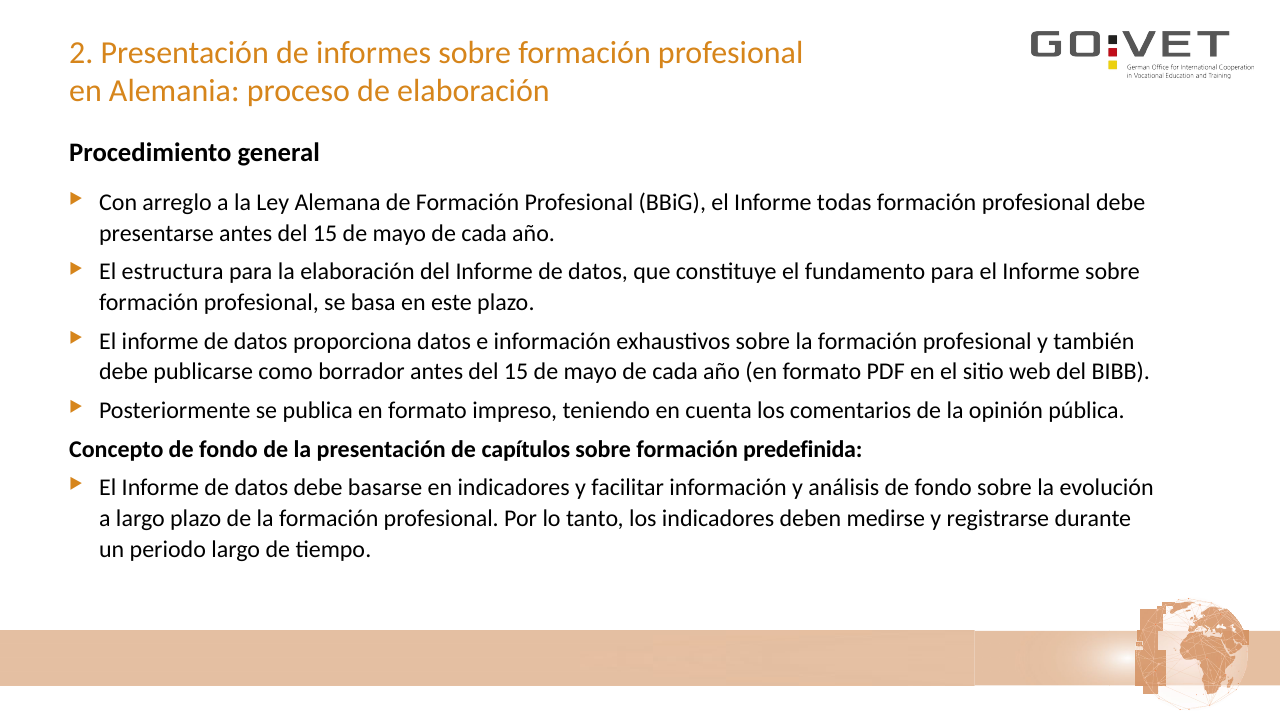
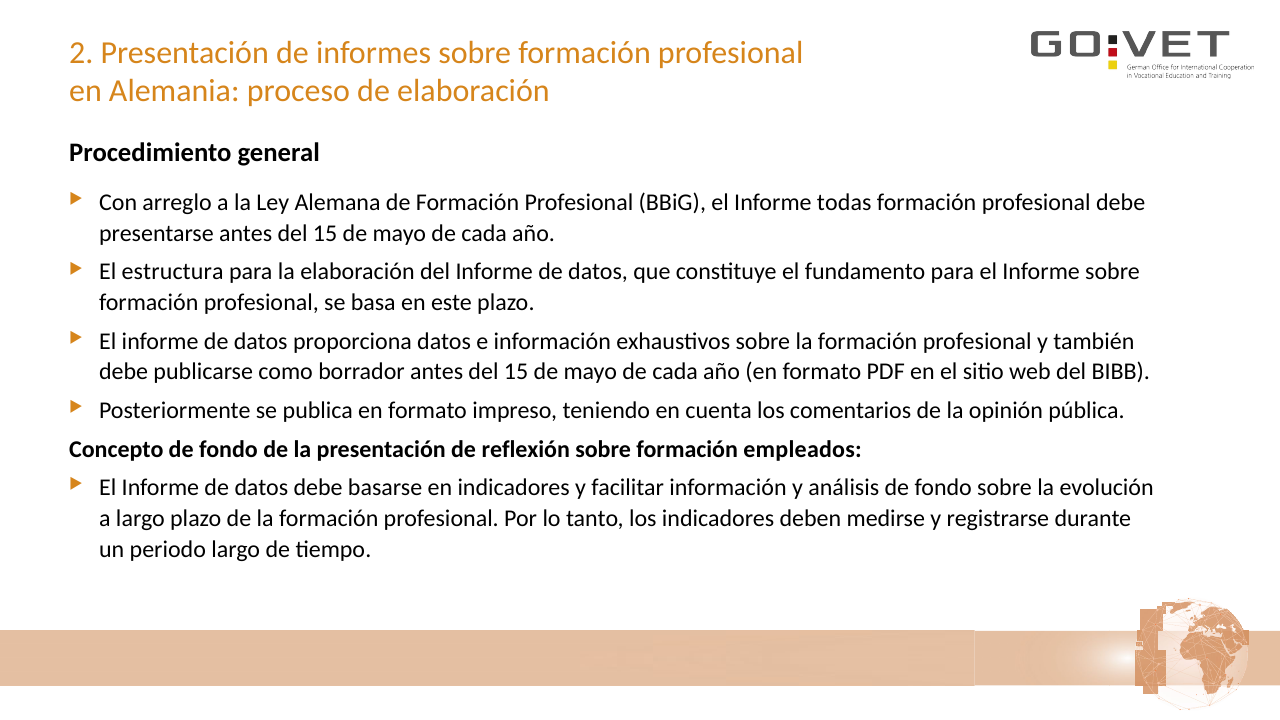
capítulos: capítulos -> reflexión (526, 449)
predefinida: predefinida -> empleados (803, 449)
